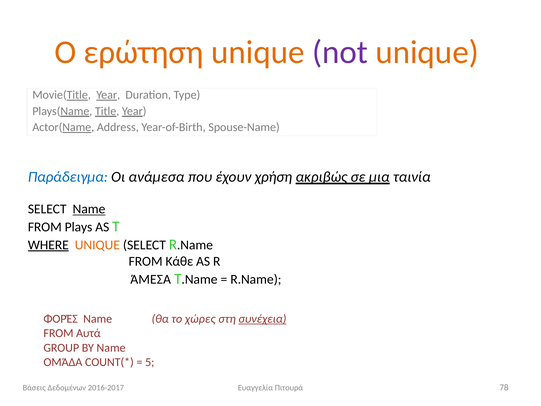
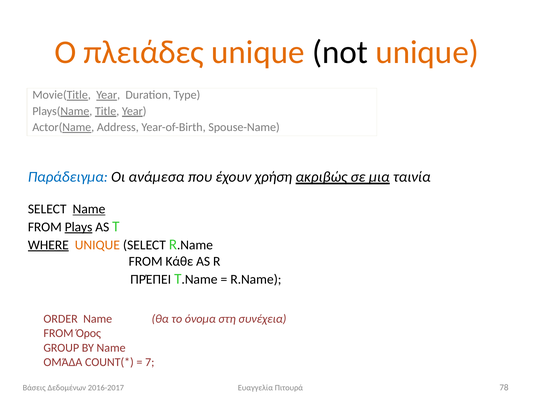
ερώτηση: ερώτηση -> πλειάδες (144, 52)
not colour: purple -> black (340, 52)
Plays underline: none -> present (79, 227)
ΆΜΕΣΑ: ΆΜΕΣΑ -> ΠΡΈΠΕΙ (151, 279)
ΦΟΡΈΣ: ΦΟΡΈΣ -> ORDER (61, 319)
χώρες: χώρες -> όνομα (200, 319)
συνέχεια underline: present -> none (262, 319)
Αυτά: Αυτά -> Όρος (88, 333)
5: 5 -> 7 (150, 362)
